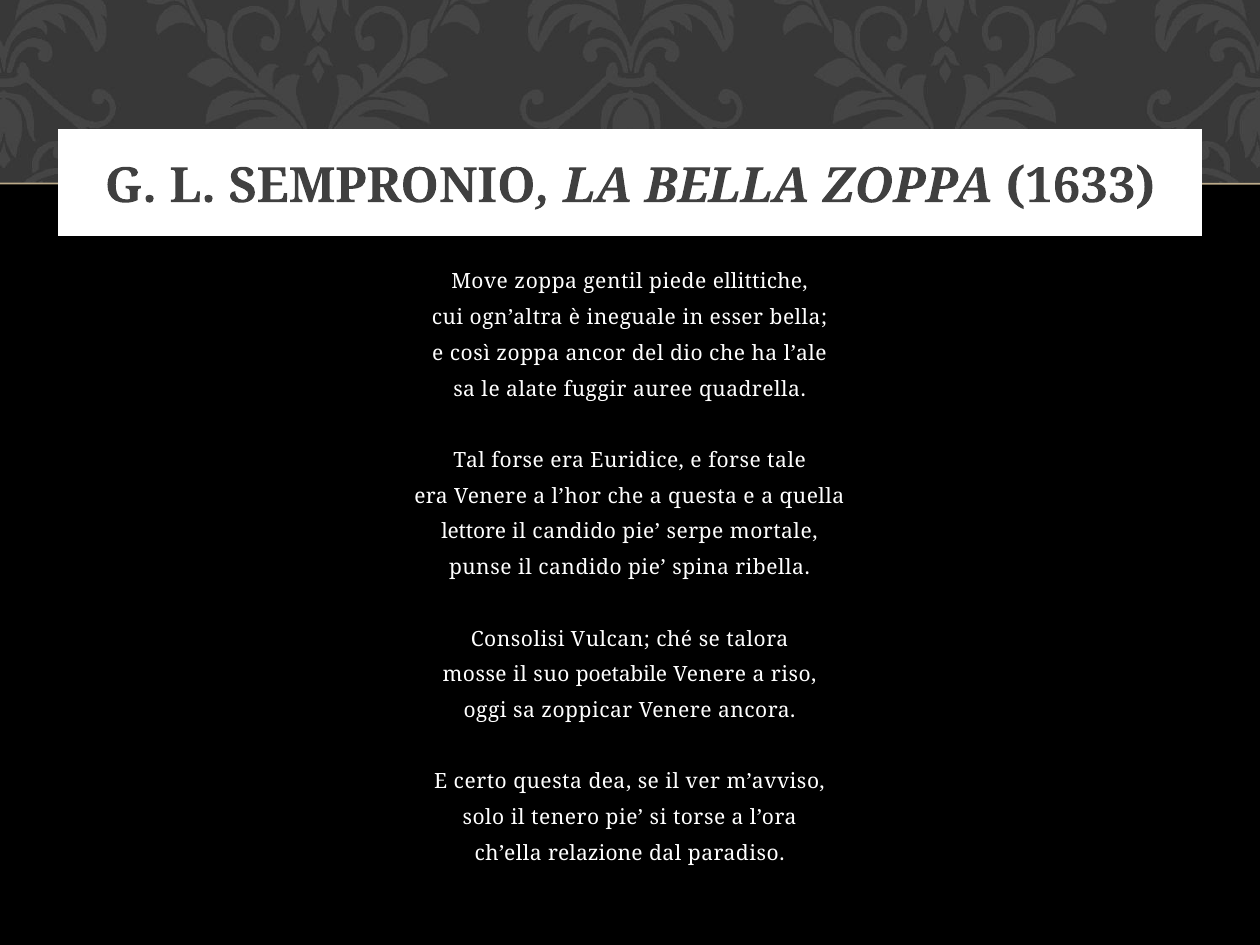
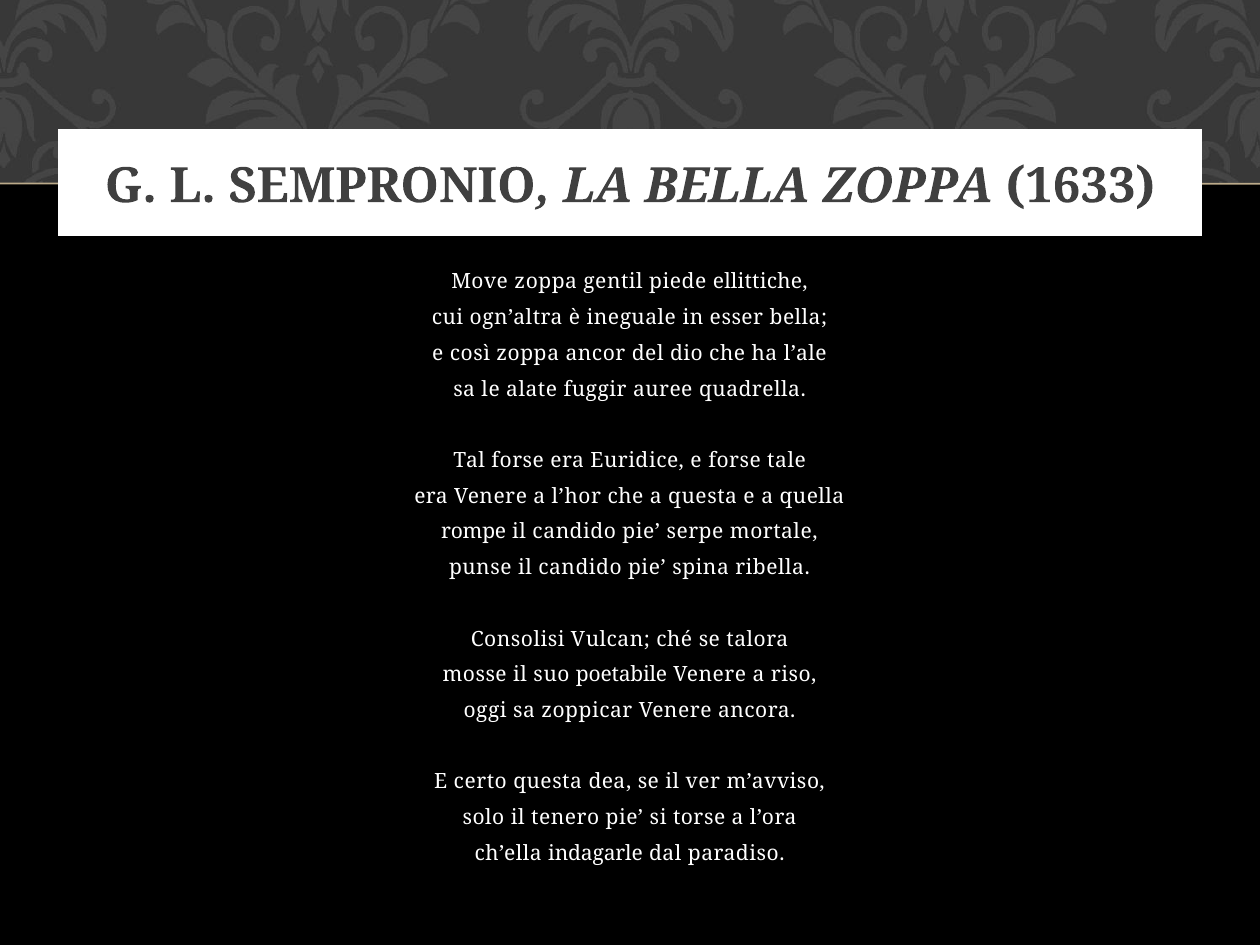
lettore: lettore -> rompe (474, 532)
relazione: relazione -> indagarle (595, 853)
